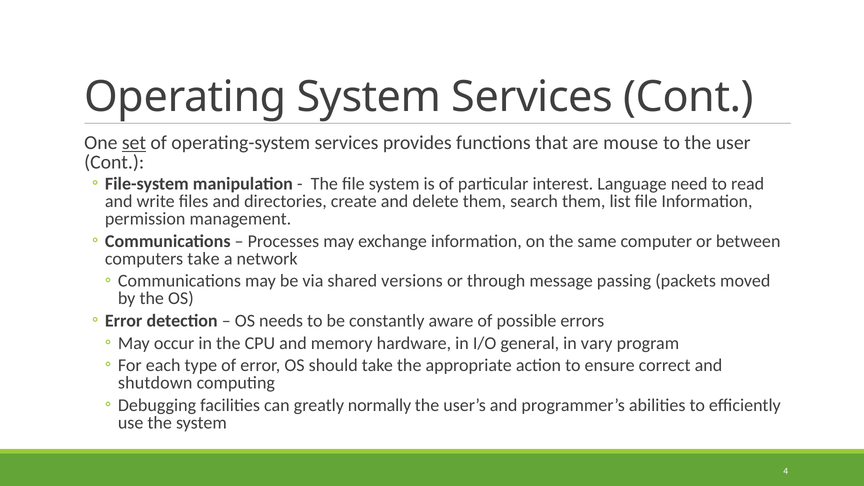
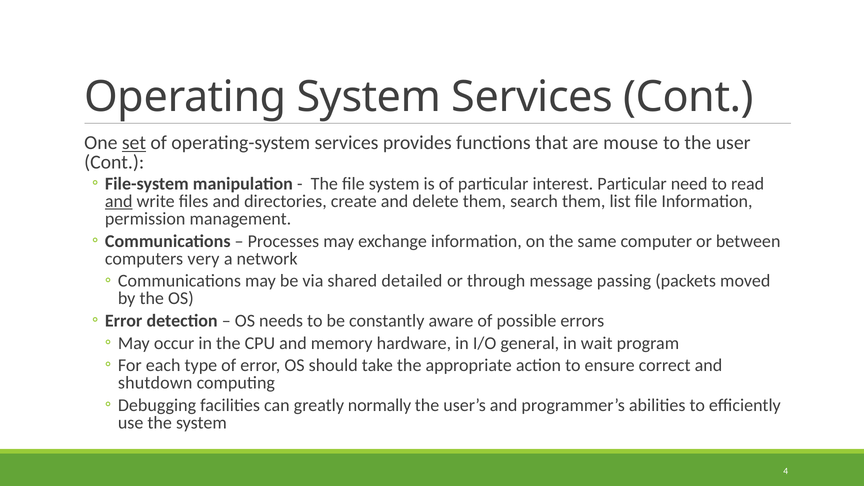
interest Language: Language -> Particular (632, 184)
and underline: none -> present (119, 201)
computers take: take -> very (203, 259)
versions: versions -> detailed (412, 281)
vary: vary -> wait (597, 343)
